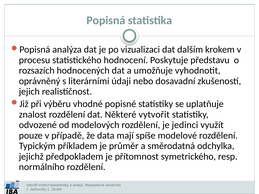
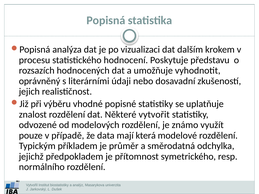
jedinci: jedinci -> známo (185, 125)
spíše: spíše -> která (146, 136)
